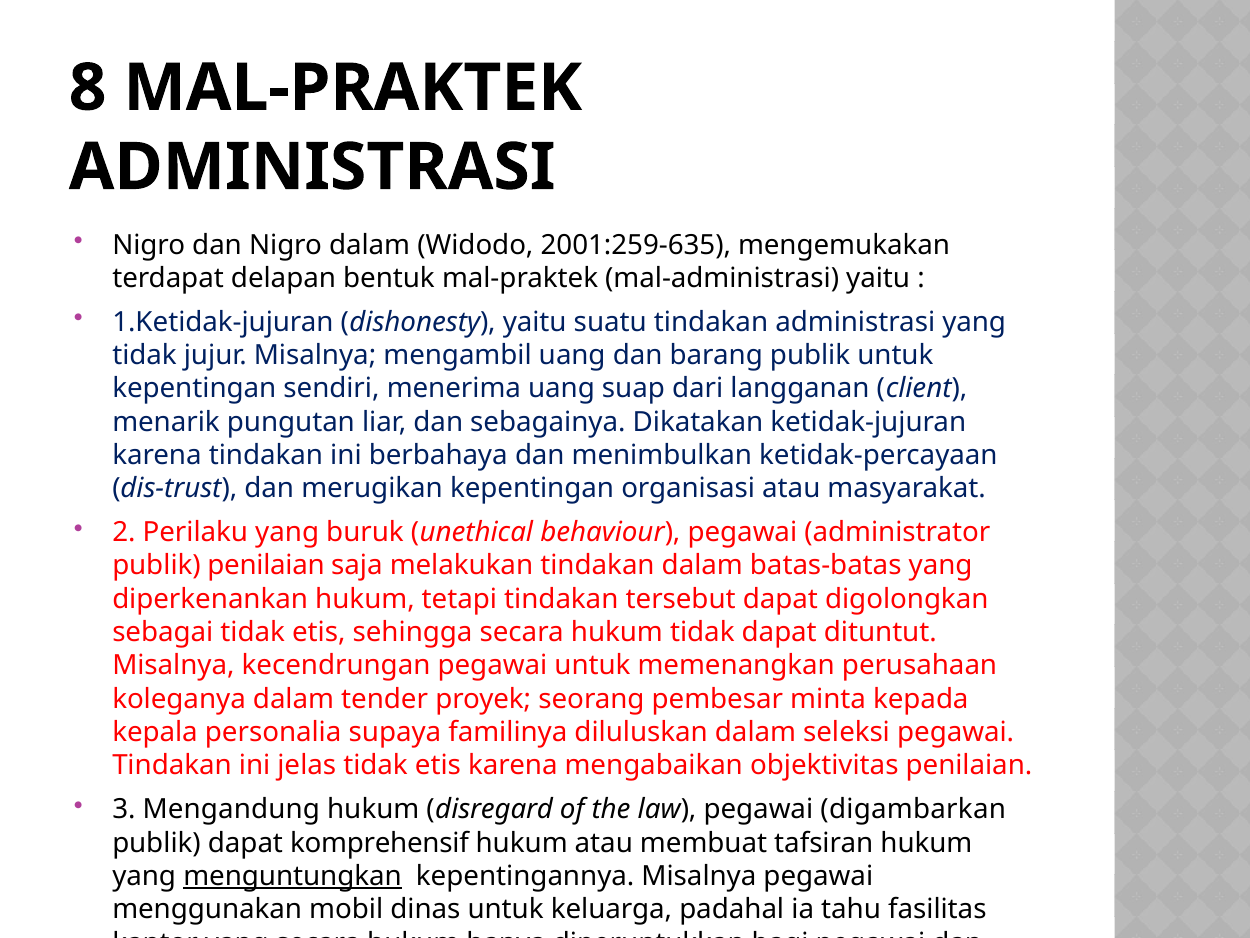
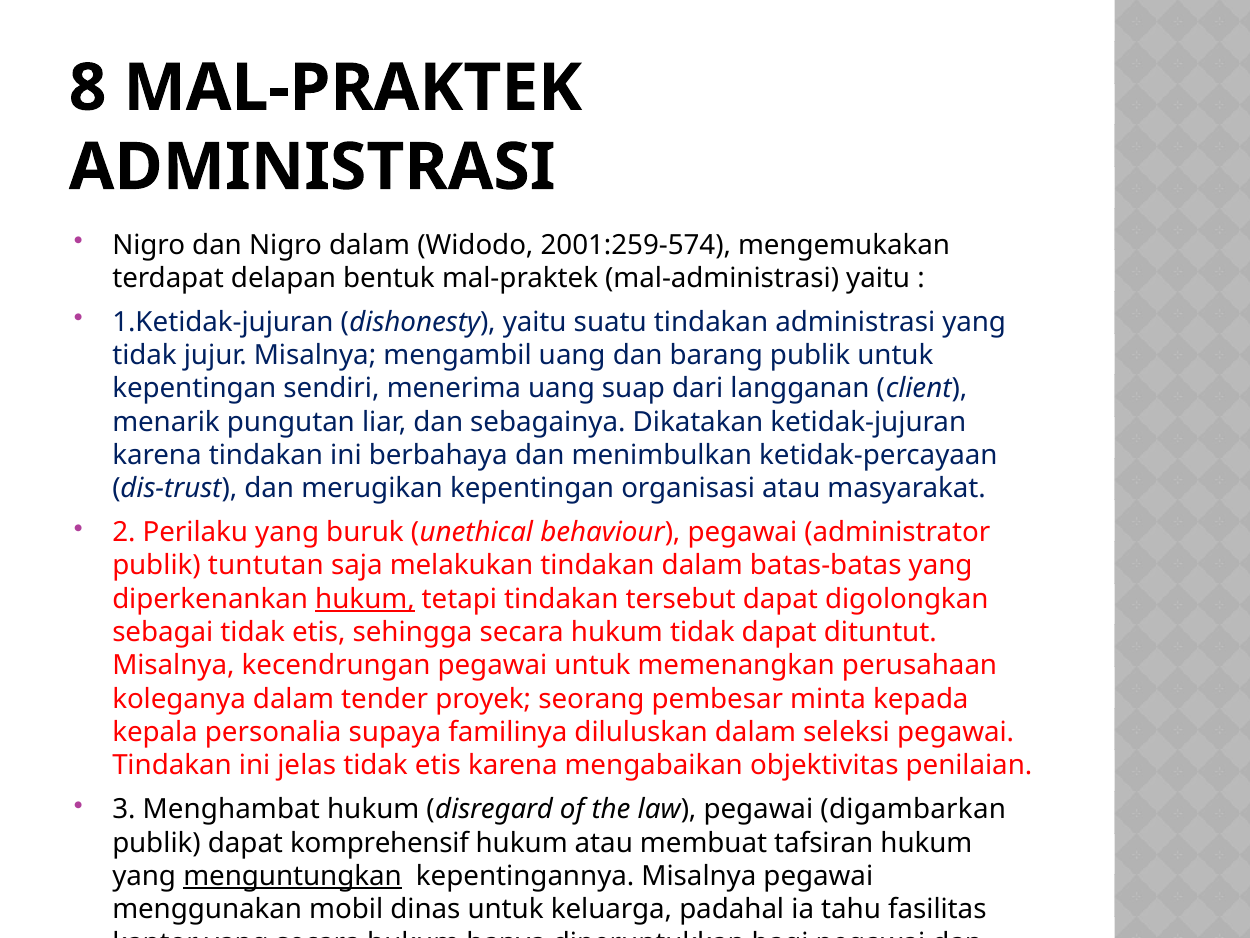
2001:259-635: 2001:259-635 -> 2001:259-574 (636, 245)
publik penilaian: penilaian -> tuntutan (266, 565)
hukum underline: none -> present (365, 599)
Mengandung: Mengandung -> Menghambat (231, 809)
